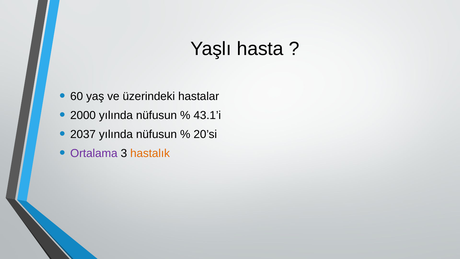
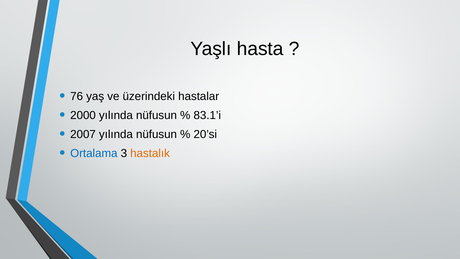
60: 60 -> 76 (77, 96)
43.1’i: 43.1’i -> 83.1’i (207, 115)
2037: 2037 -> 2007 (83, 134)
Ortalama colour: purple -> blue (94, 153)
